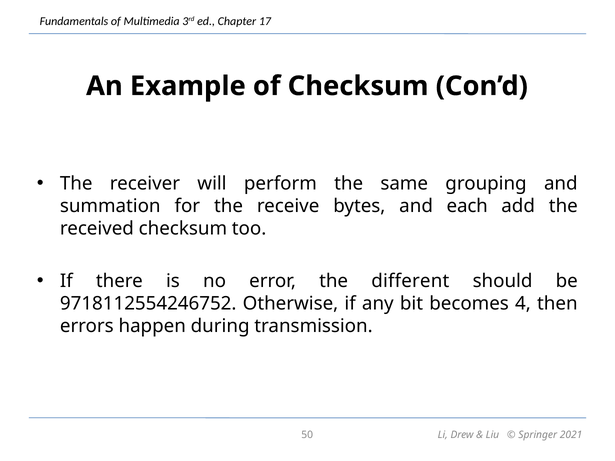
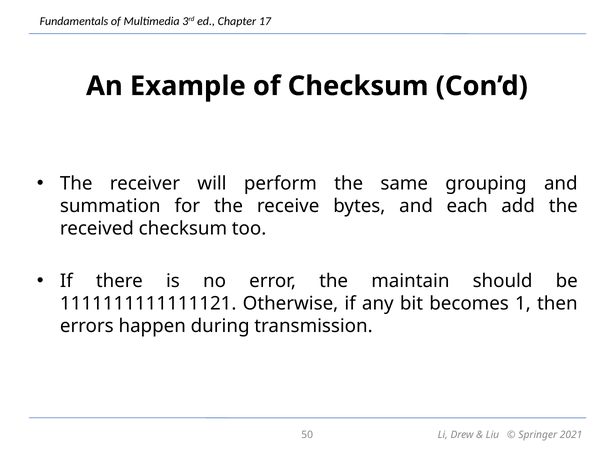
different: different -> maintain (410, 281)
9718112554246752: 9718112554246752 -> 1111111111111121 (148, 304)
4: 4 -> 1 (523, 304)
